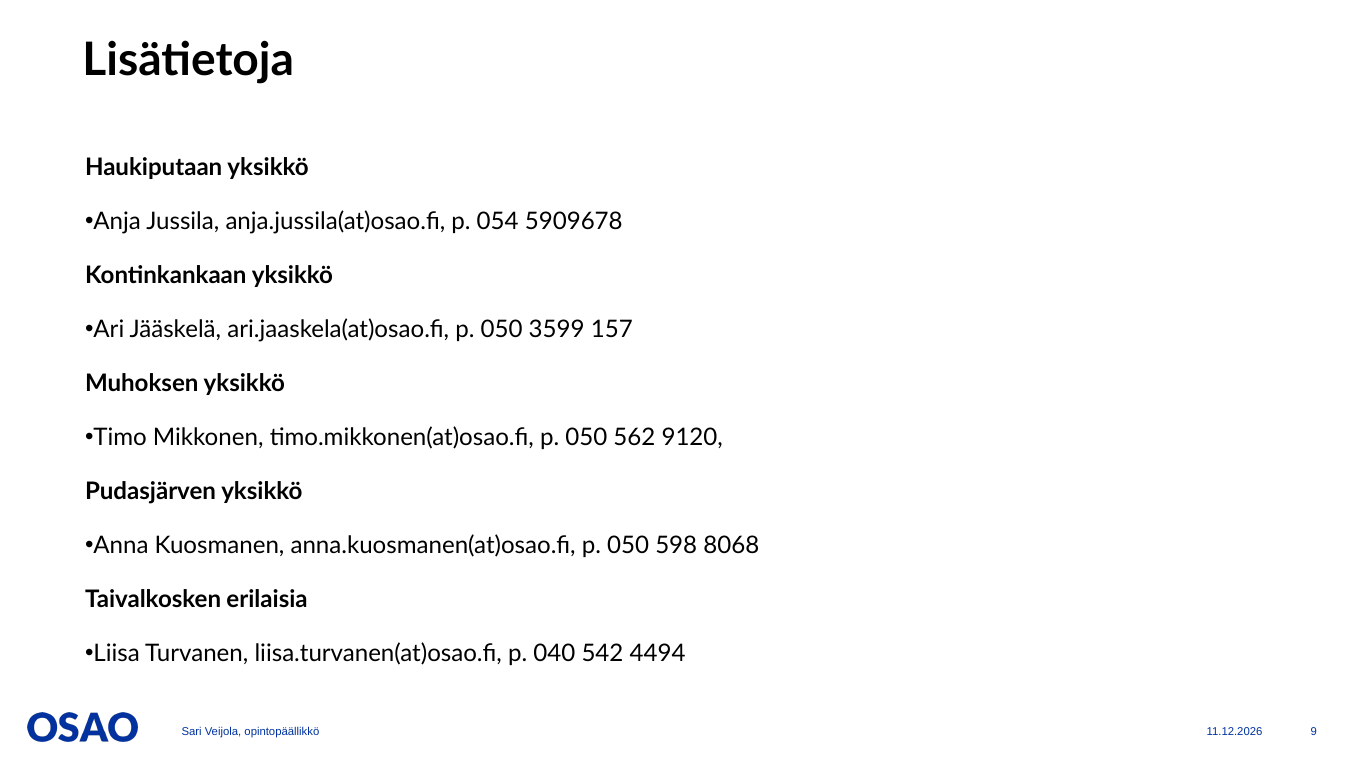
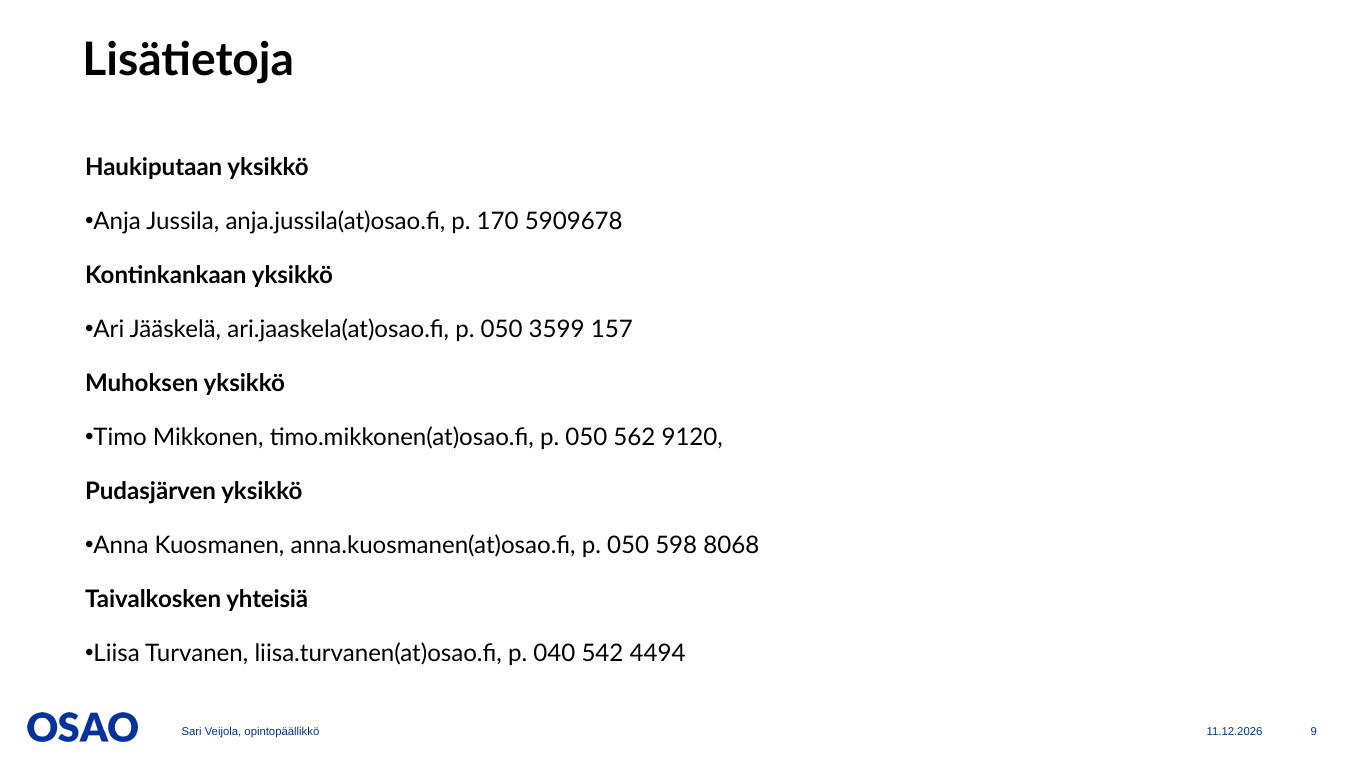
054: 054 -> 170 (498, 222)
erilaisia: erilaisia -> yhteisiä (267, 599)
